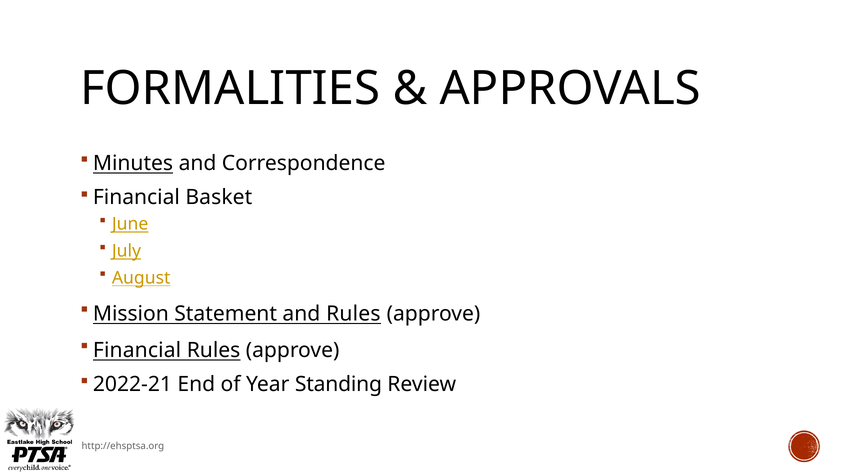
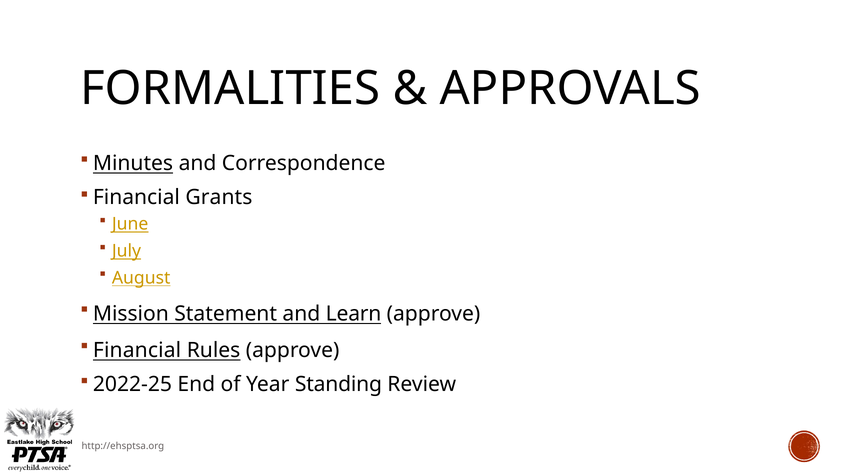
Basket: Basket -> Grants (219, 198)
and Rules: Rules -> Learn (354, 314)
2022-21: 2022-21 -> 2022-25 (132, 384)
